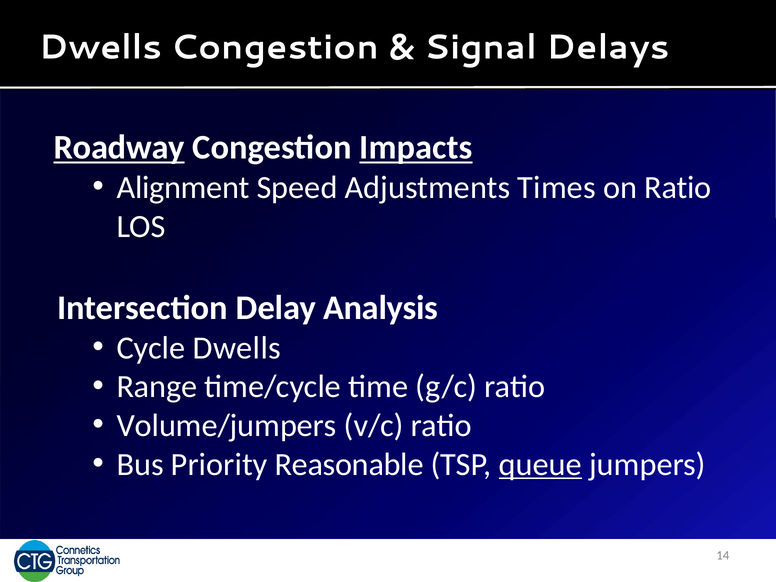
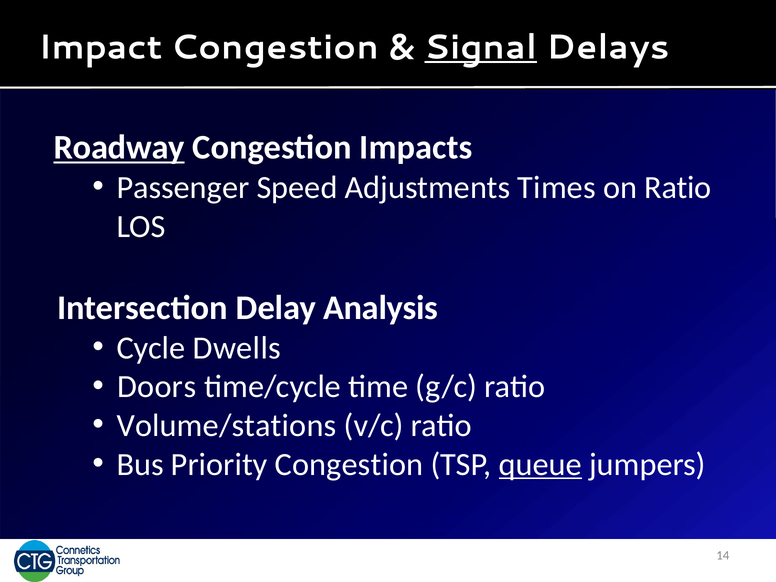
Dwells: Dwells -> Impact (100, 47)
Signal underline: none -> present (481, 47)
Impacts underline: present -> none (416, 148)
Alignment: Alignment -> Passenger (183, 188)
Range: Range -> Doors (157, 387)
Volume/jumpers: Volume/jumpers -> Volume/stations (226, 426)
Priority Reasonable: Reasonable -> Congestion (349, 464)
